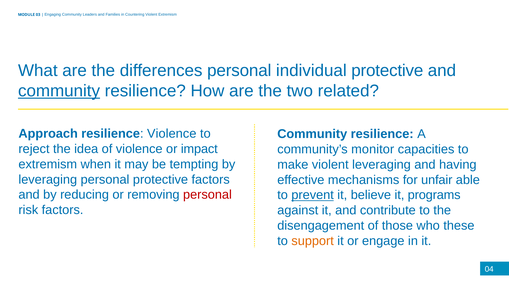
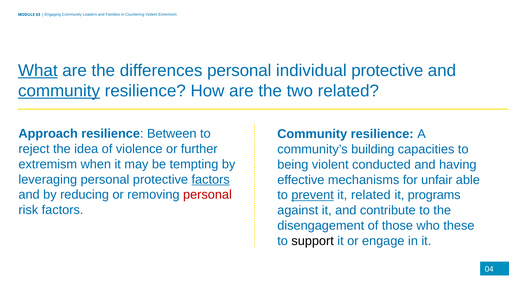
What underline: none -> present (38, 70)
resilience Violence: Violence -> Between (172, 134)
impact: impact -> further (199, 149)
monitor: monitor -> building (373, 150)
make: make -> being (293, 165)
violent leveraging: leveraging -> conducted (381, 165)
factors underline: none -> present (211, 180)
it believe: believe -> related (371, 195)
support colour: orange -> black (313, 241)
